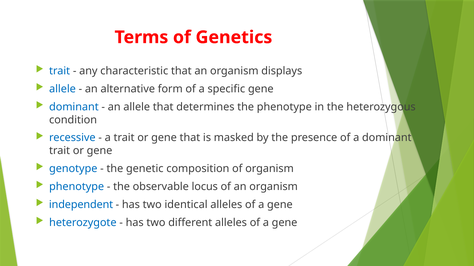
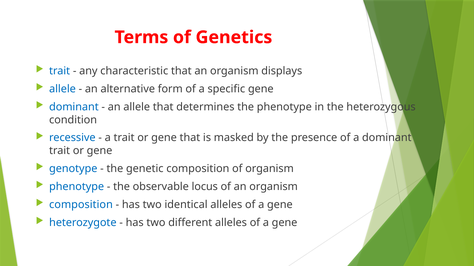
independent: independent -> composition (81, 205)
